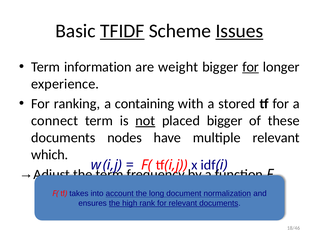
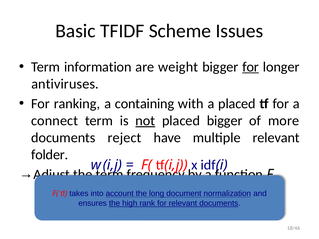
TFIDF underline: present -> none (122, 31)
Issues underline: present -> none (239, 31)
experience: experience -> antiviruses (65, 84)
a stored: stored -> placed (237, 104)
these: these -> more (284, 121)
nodes: nodes -> reject (124, 138)
which: which -> folder (50, 155)
